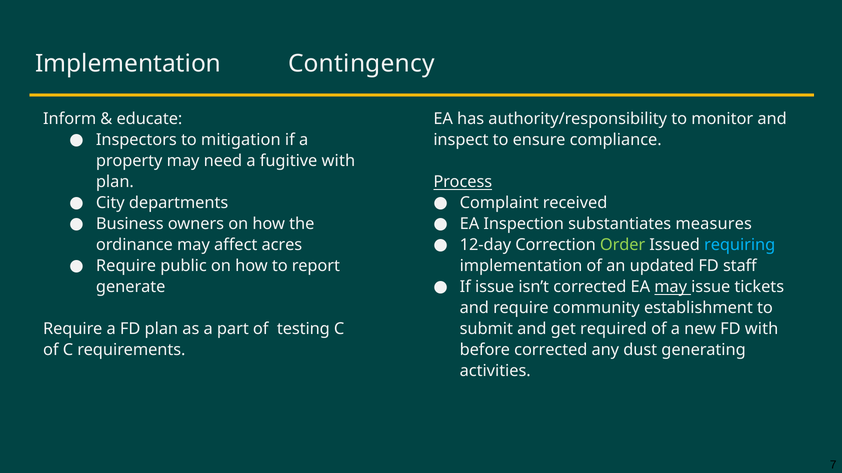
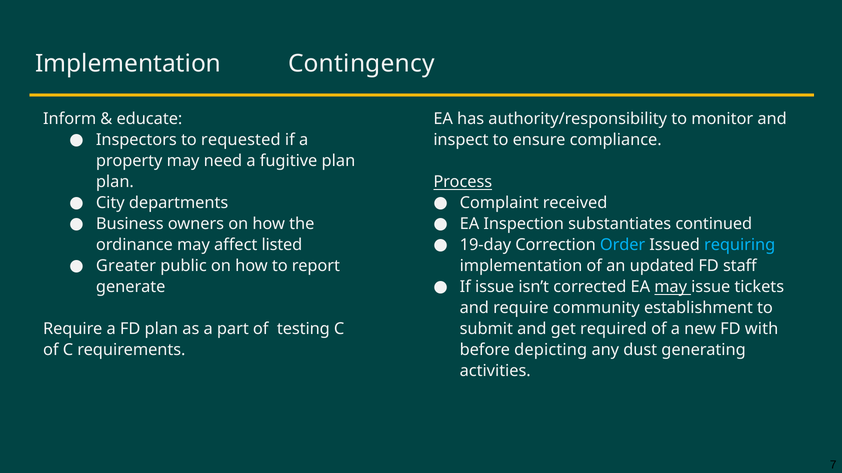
mitigation: mitigation -> requested (241, 140)
fugitive with: with -> plan (338, 161)
measures: measures -> continued (714, 224)
12-day: 12-day -> 19-day (485, 245)
Order colour: light green -> light blue (623, 245)
acres: acres -> listed (282, 245)
Require: Require -> Greater (126, 266)
before corrected: corrected -> depicting (551, 350)
